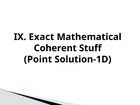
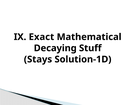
Coherent: Coherent -> Decaying (55, 48)
Point: Point -> Stays (38, 59)
